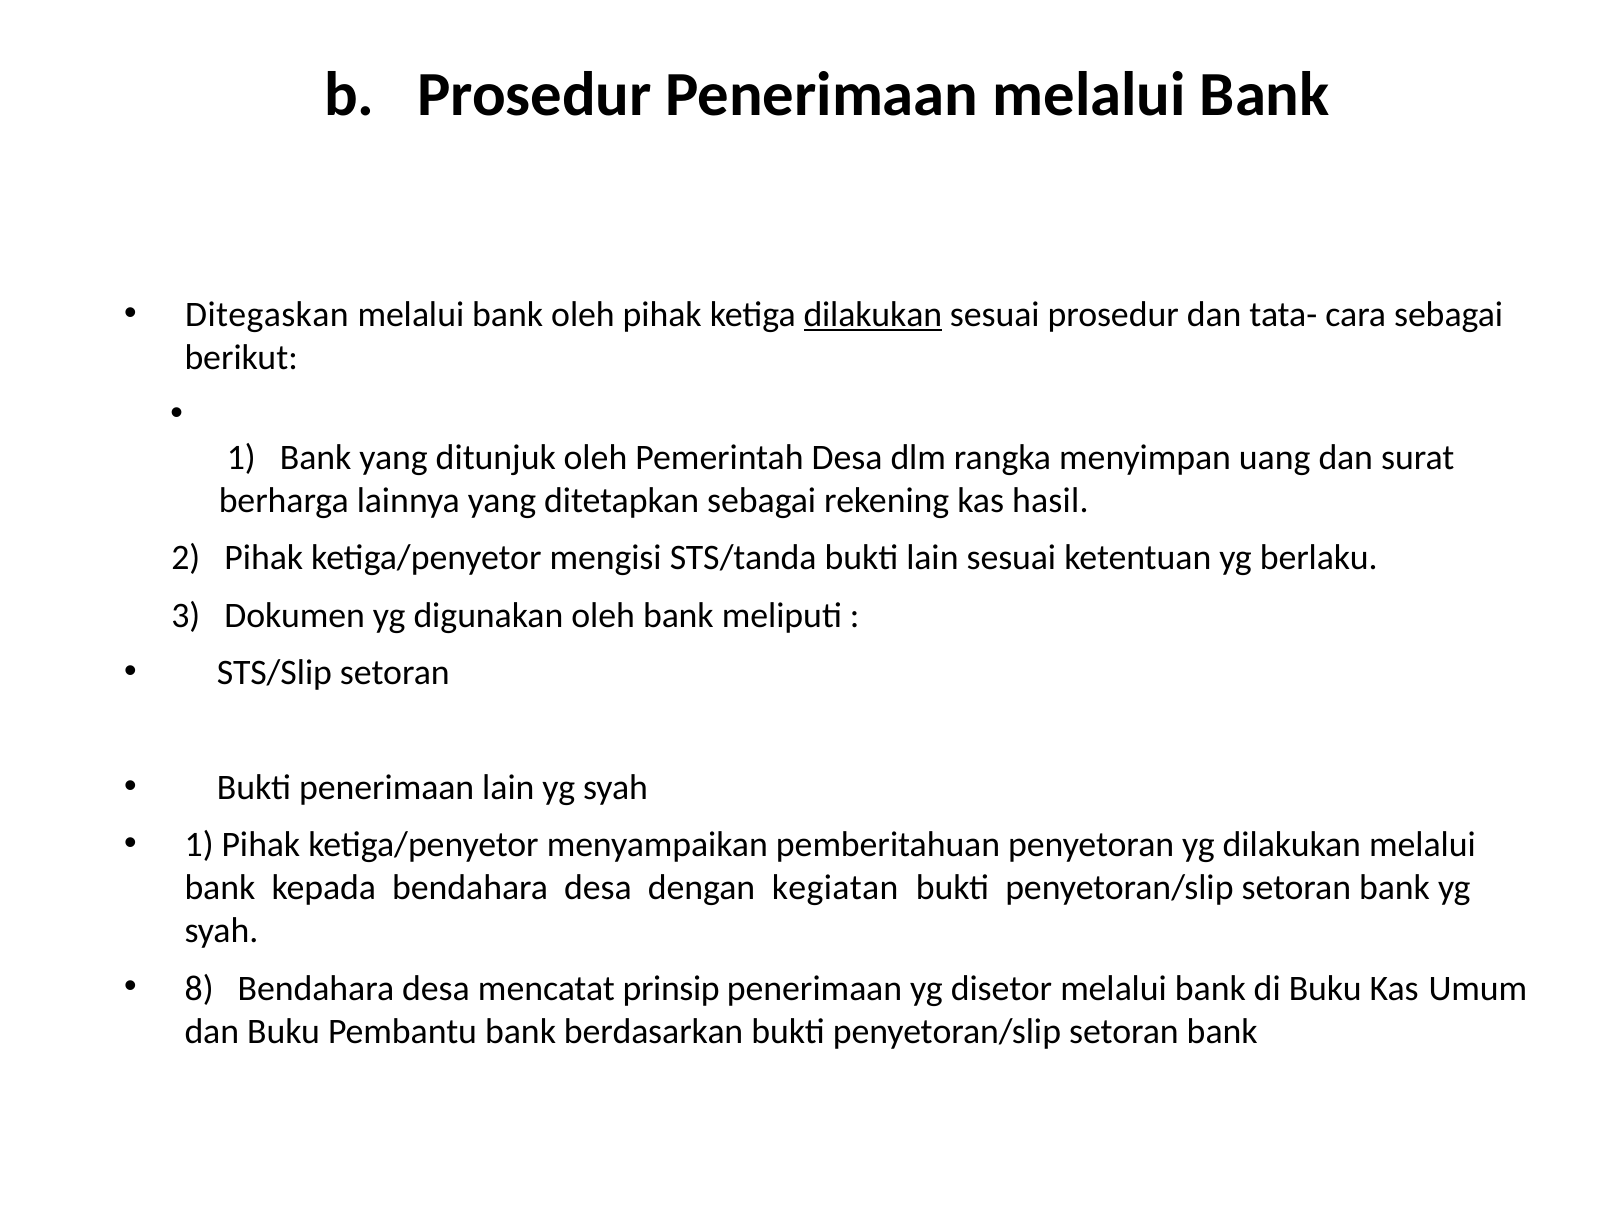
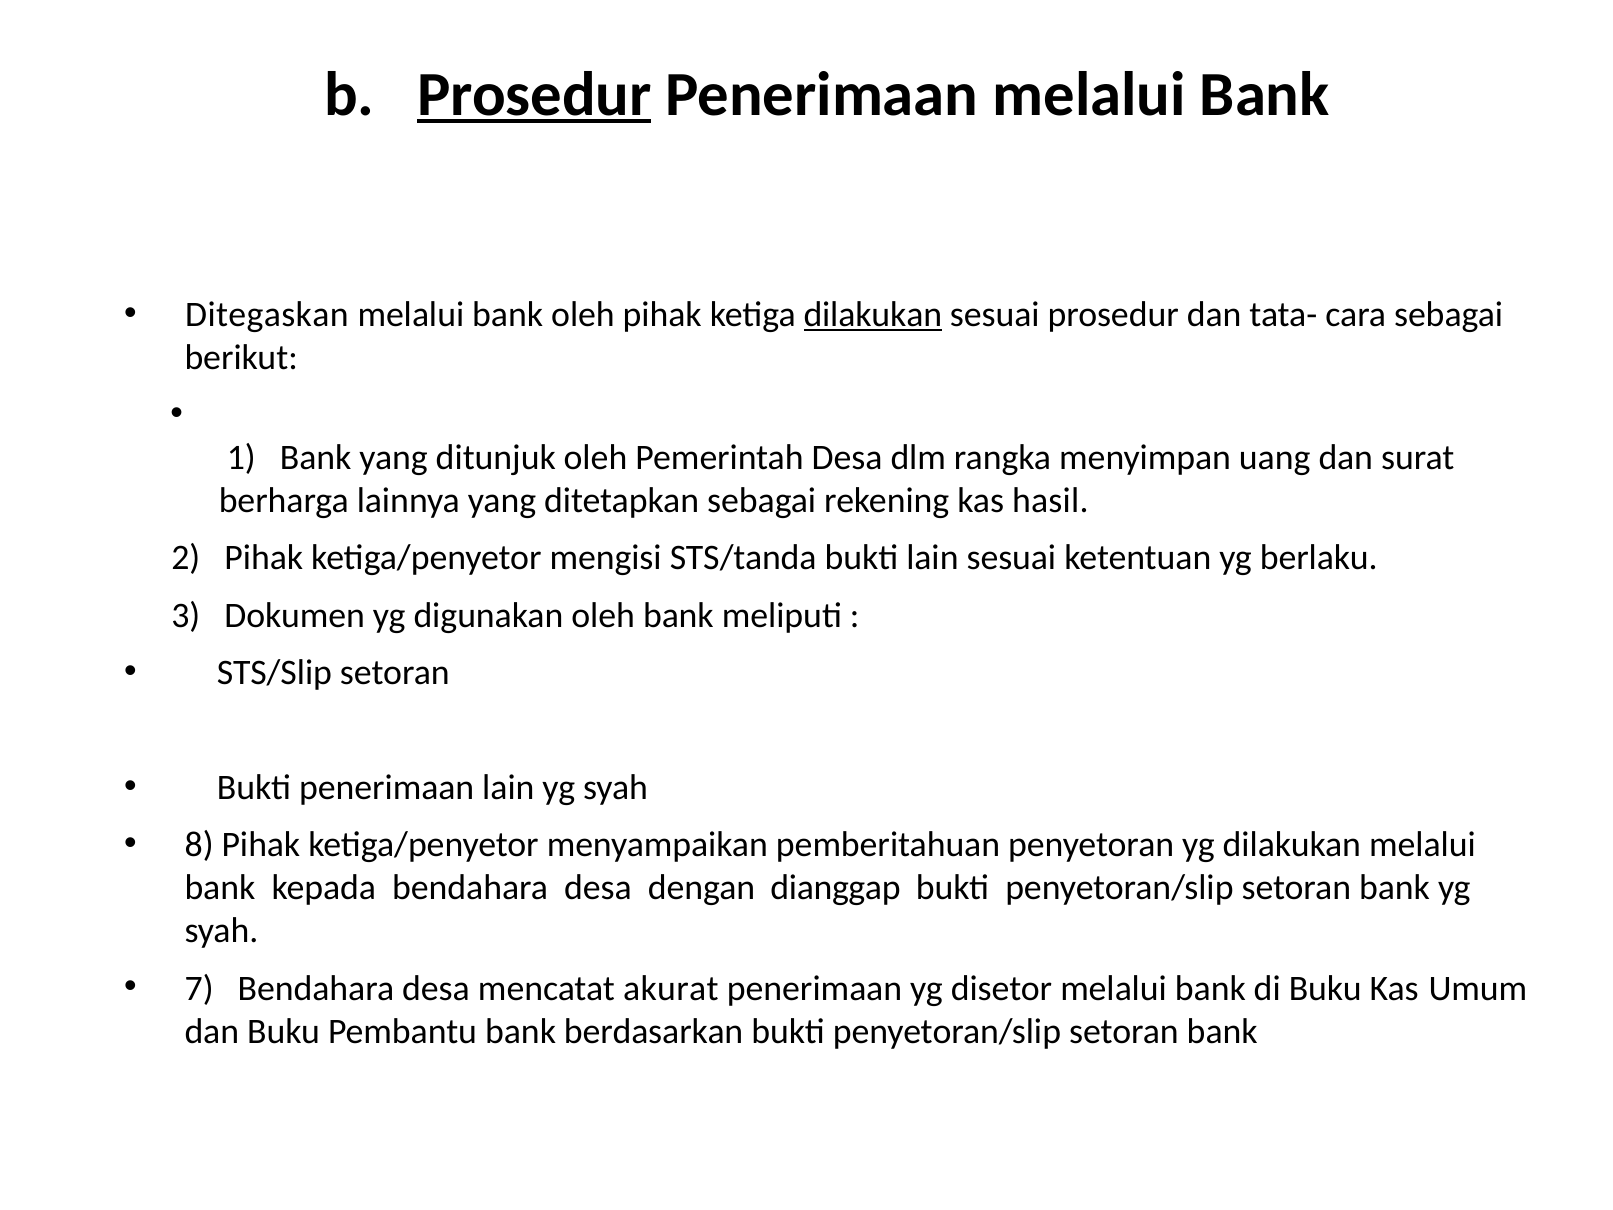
Prosedur underline: none -> present (534, 94)
1: 1 -> 8 (199, 845)
kegiatan: kegiatan -> dianggap (836, 888)
8: 8 -> 7 (199, 988)
prinsip: prinsip -> akurat (671, 988)
